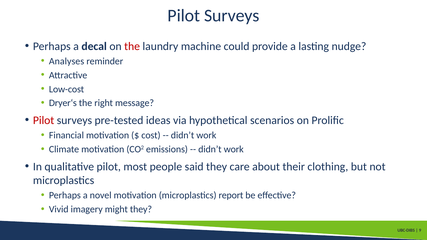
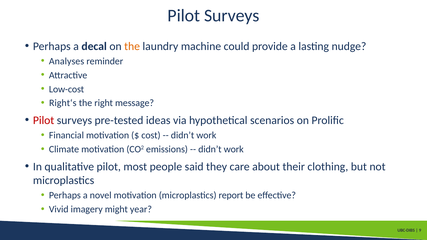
the colour: red -> orange (132, 46)
Dryer‘s: Dryer‘s -> Right‘s (63, 103)
might they: they -> year (141, 209)
